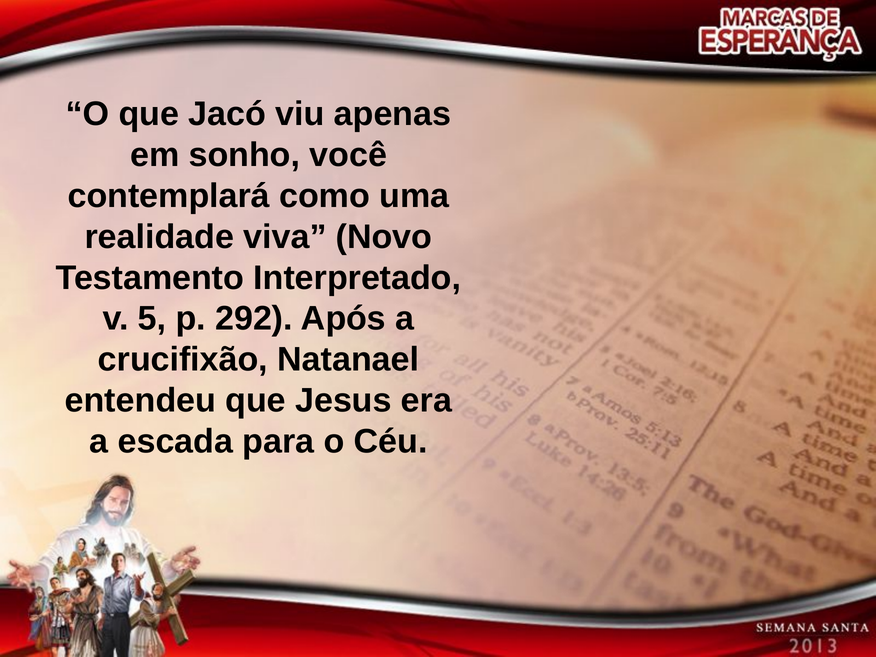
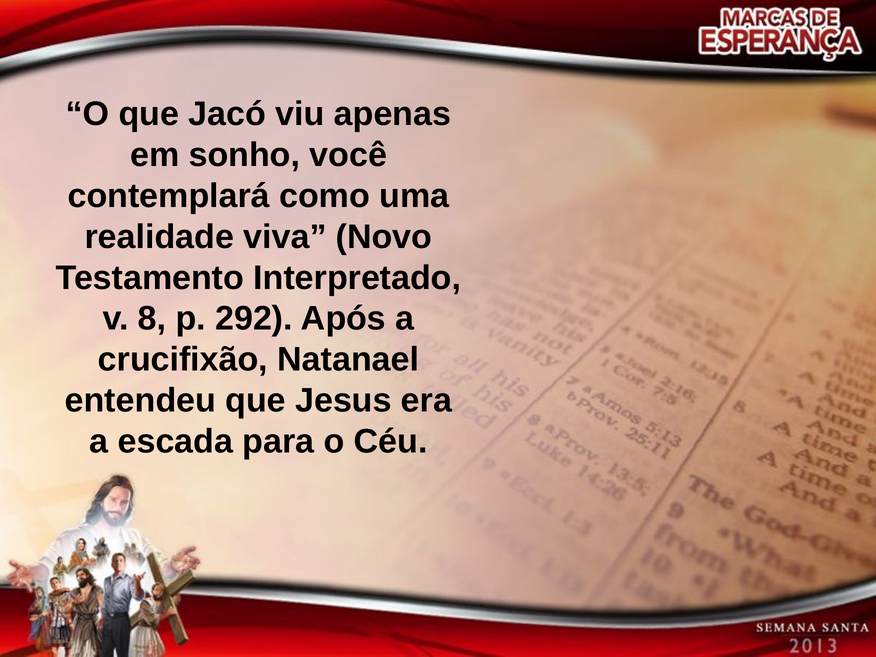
5: 5 -> 8 (152, 319)
